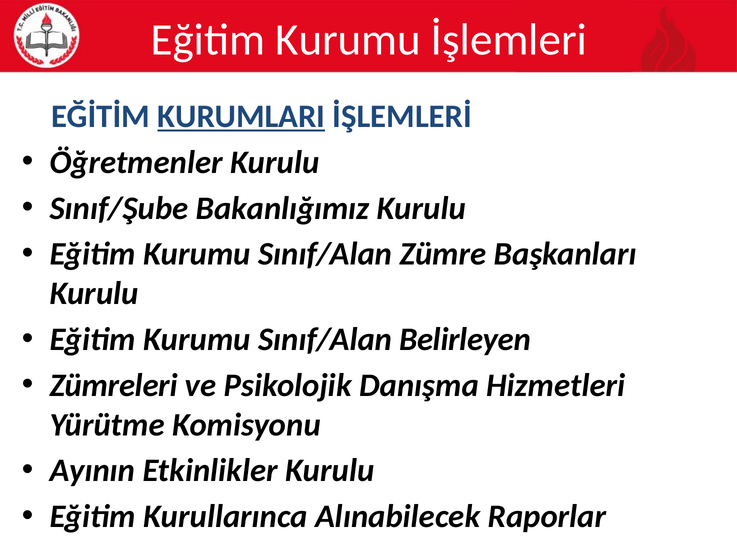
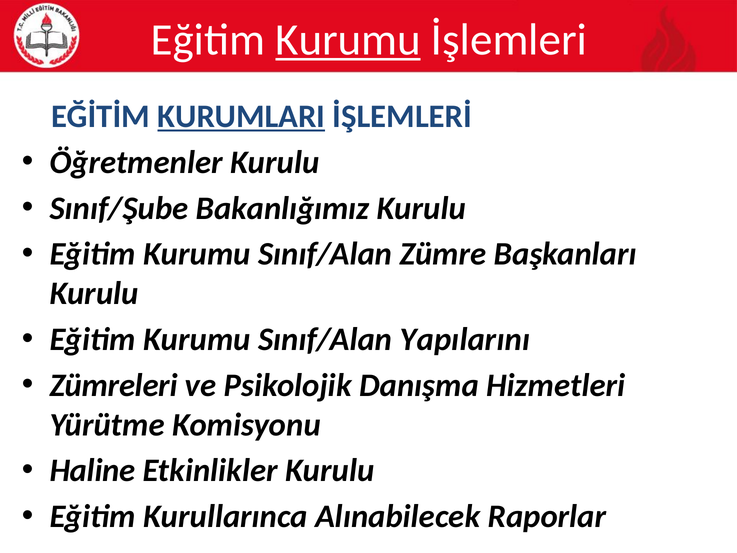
Kurumu underline: none -> present (348, 40)
Belirleyen: Belirleyen -> Yapılarını (465, 339)
Ayının: Ayının -> Haline (92, 470)
